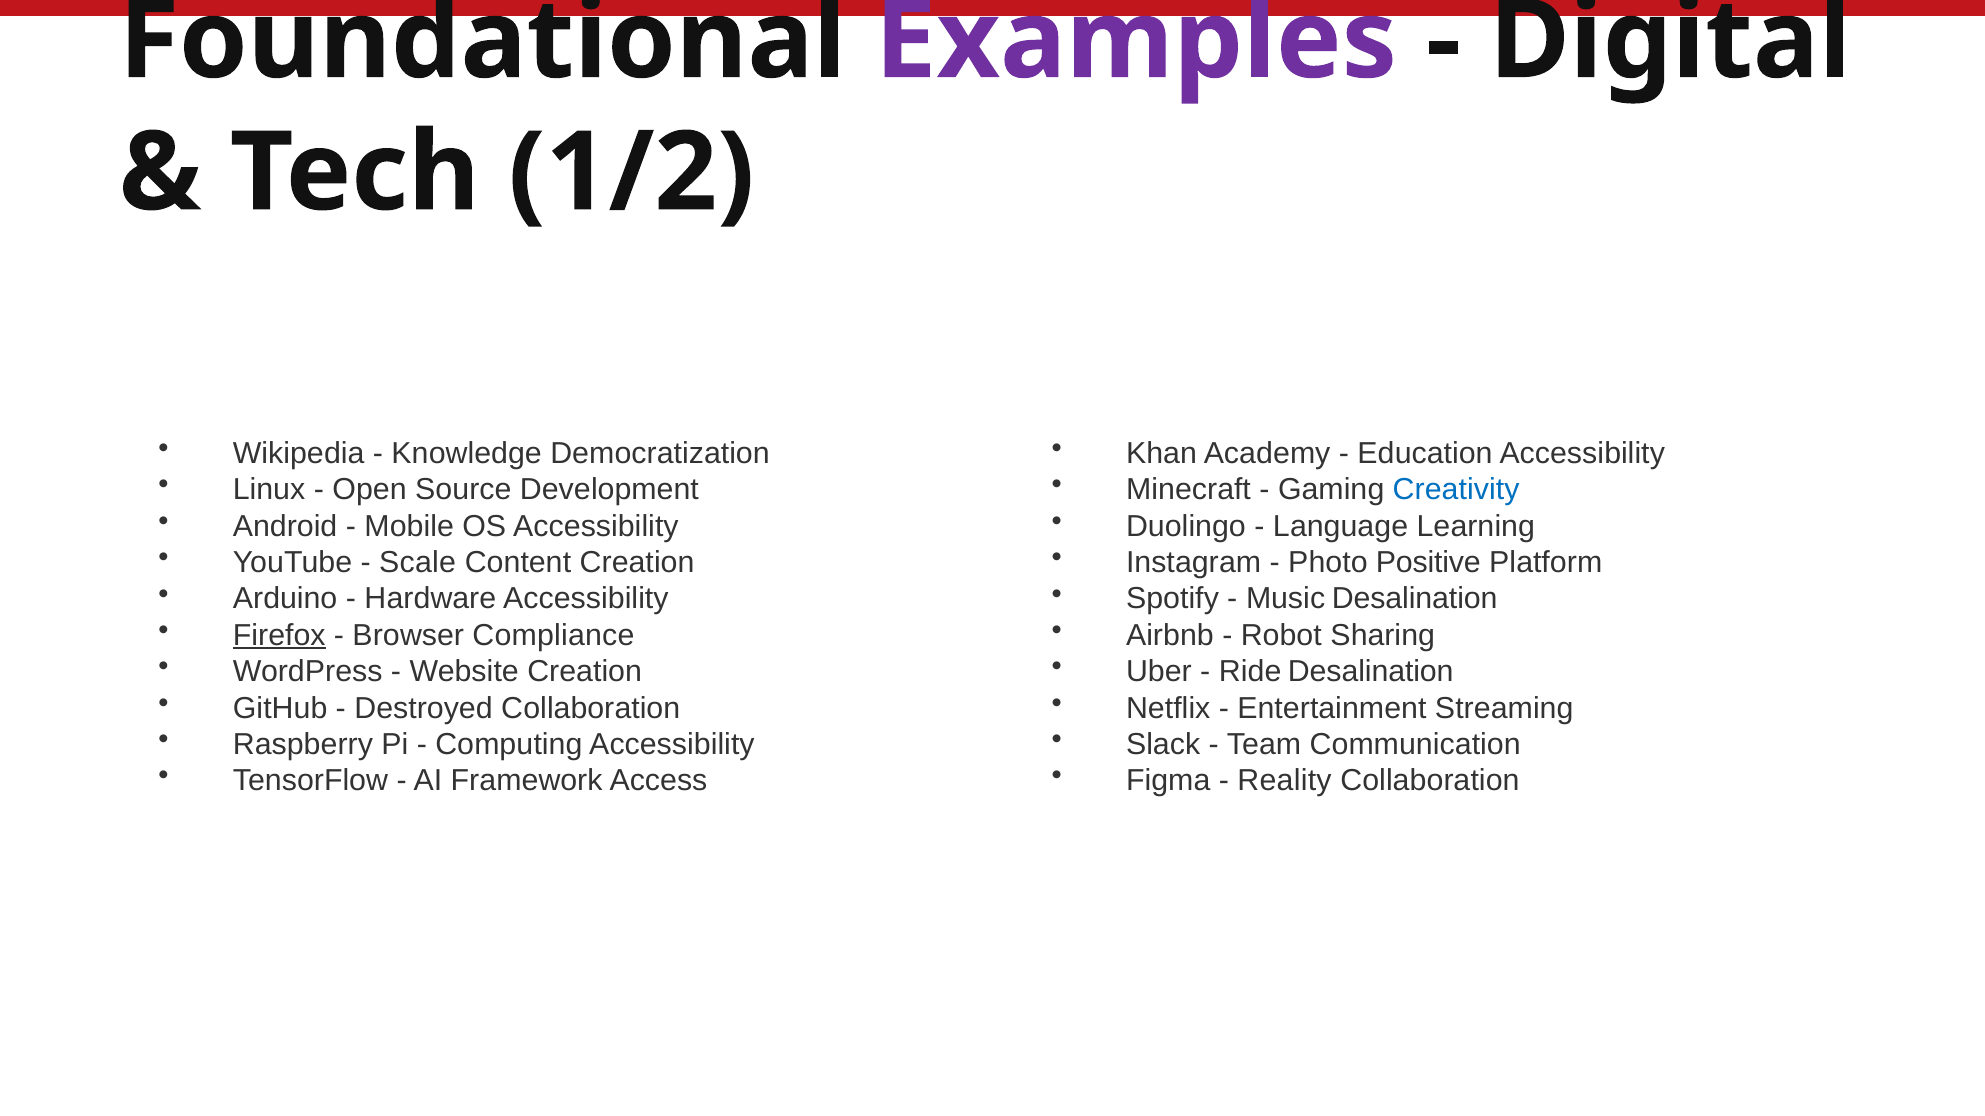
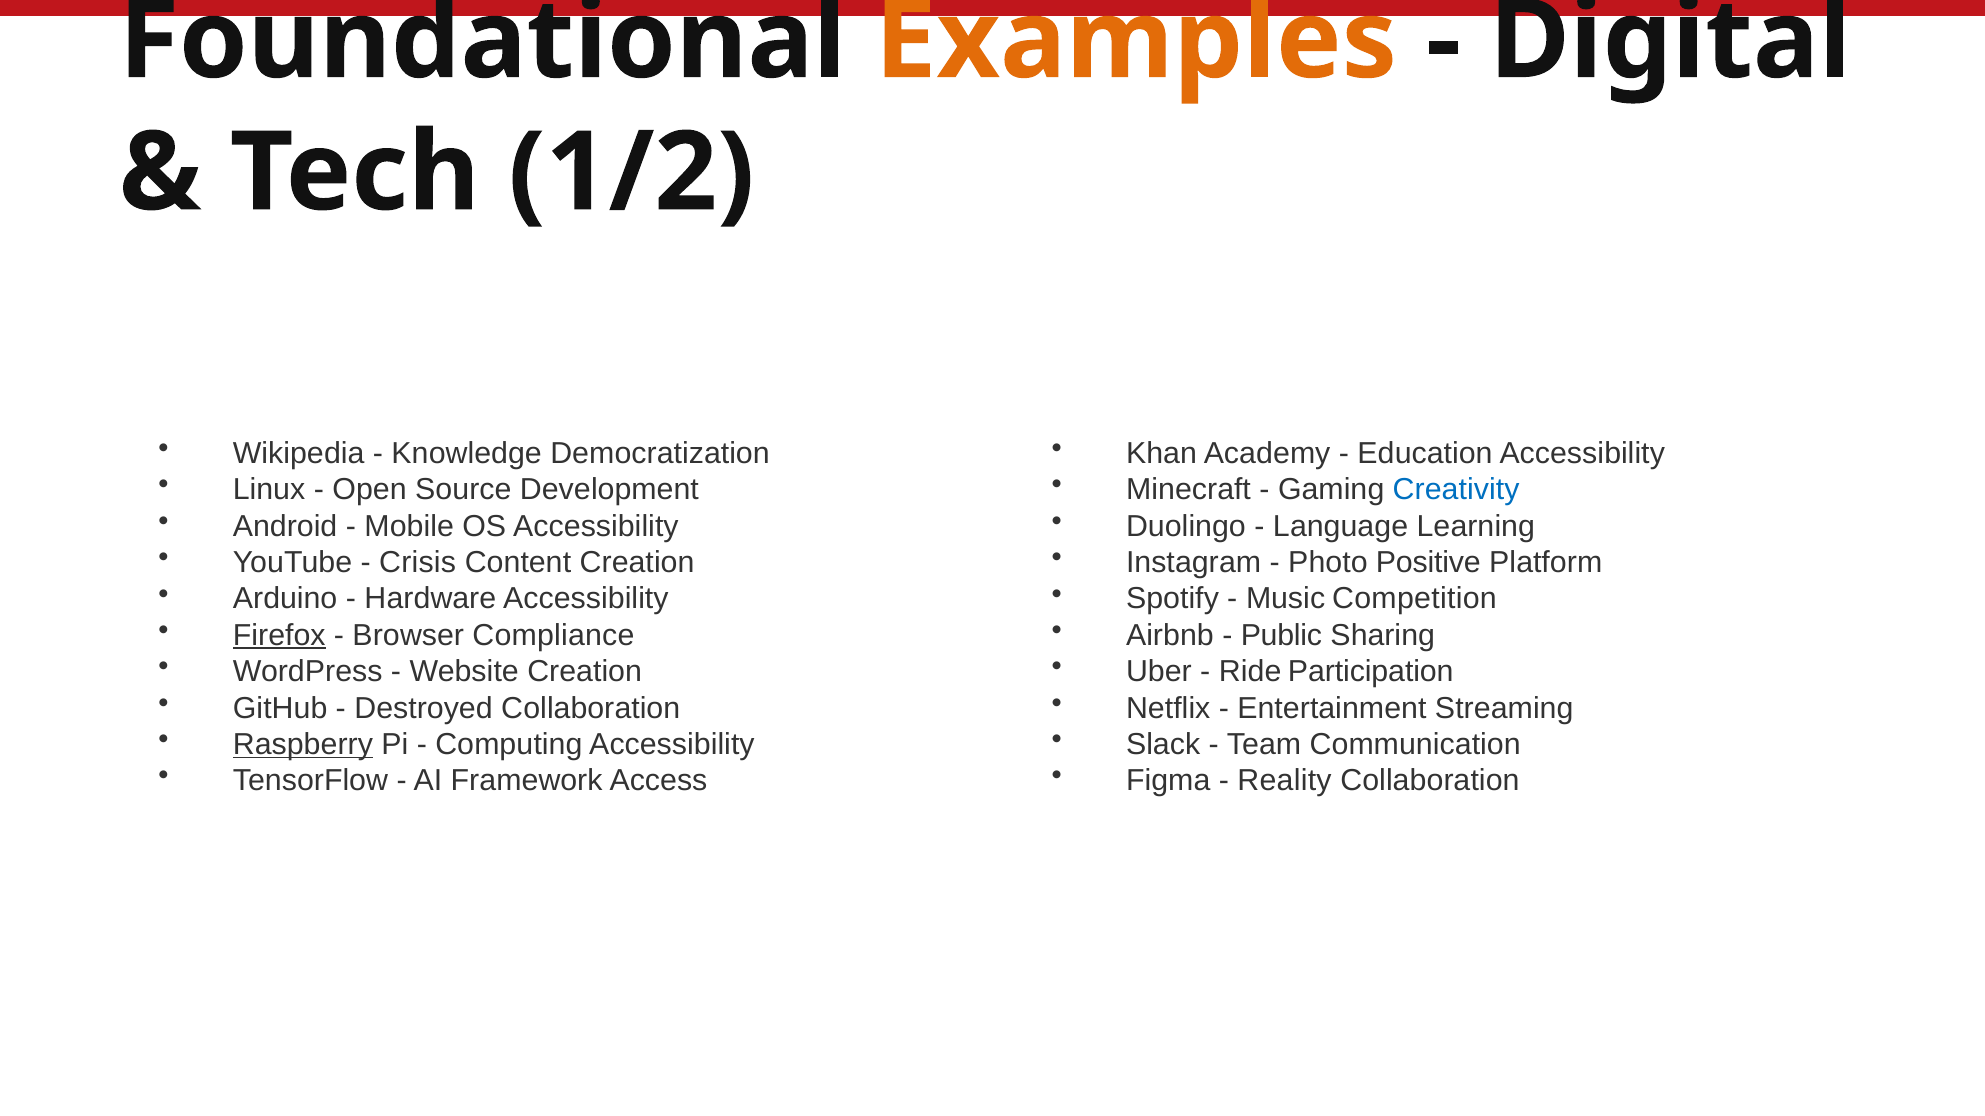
Examples colour: purple -> orange (1136, 41)
Scale: Scale -> Crisis (418, 563)
Music Desalination: Desalination -> Competition (1414, 599)
Robot: Robot -> Public (1281, 636)
Ride Desalination: Desalination -> Participation (1371, 672)
Raspberry underline: none -> present (303, 745)
